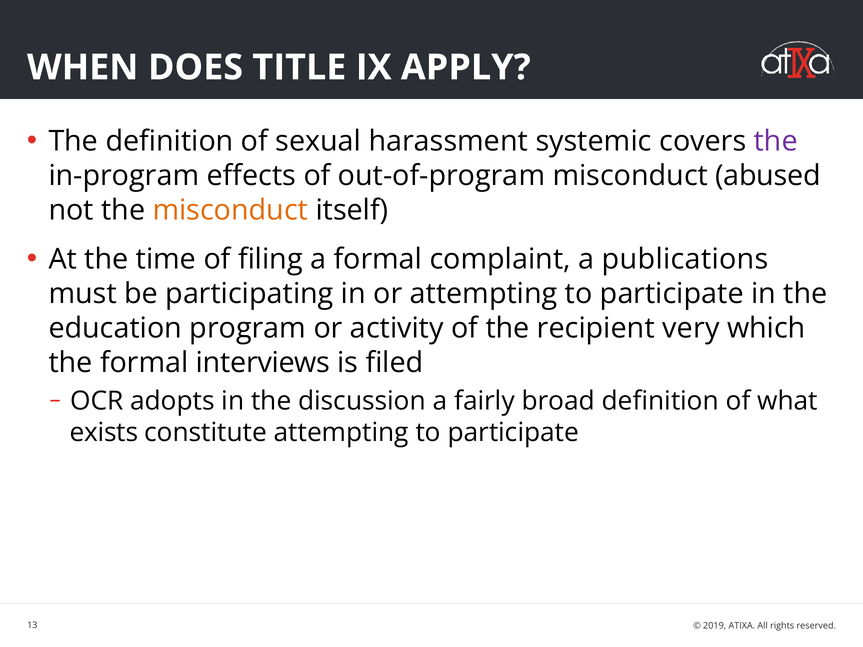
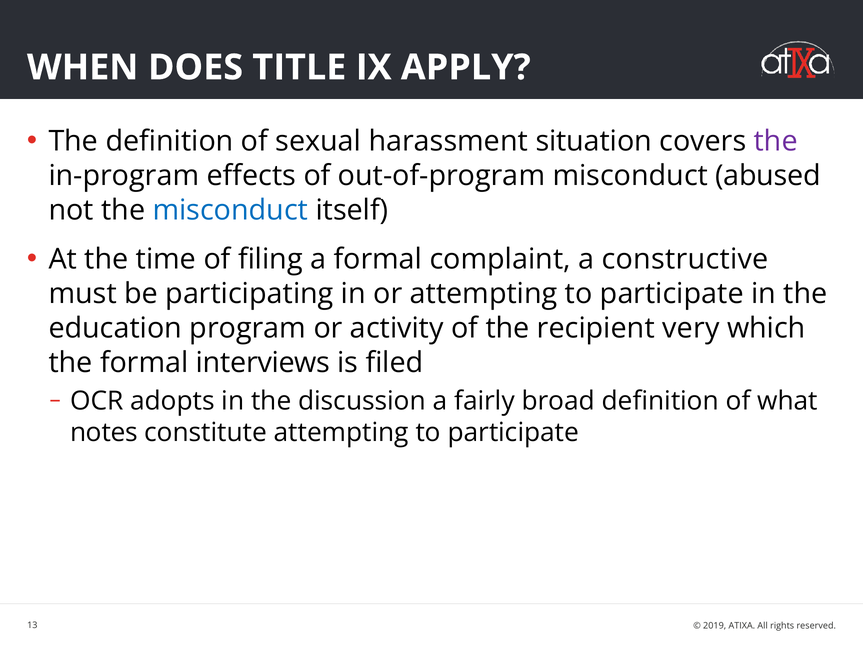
systemic: systemic -> situation (594, 142)
misconduct colour: orange -> blue (230, 211)
publications: publications -> constructive (685, 259)
exists: exists -> notes (104, 433)
